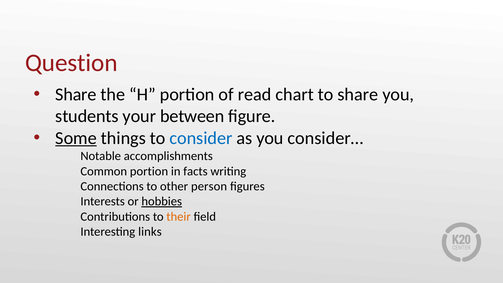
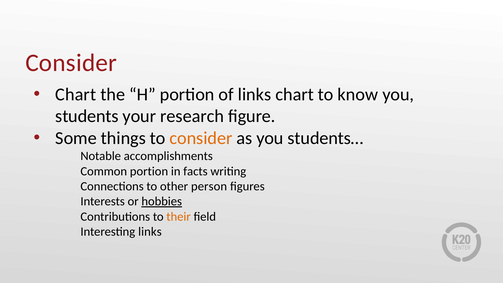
Question: Question -> Consider (71, 63)
Share: Share -> Chart (76, 95)
of read: read -> links (255, 95)
to share: share -> know (358, 95)
between: between -> research (192, 116)
Some underline: present -> none (76, 138)
consider colour: blue -> orange (201, 138)
consider…: consider… -> students… (326, 138)
